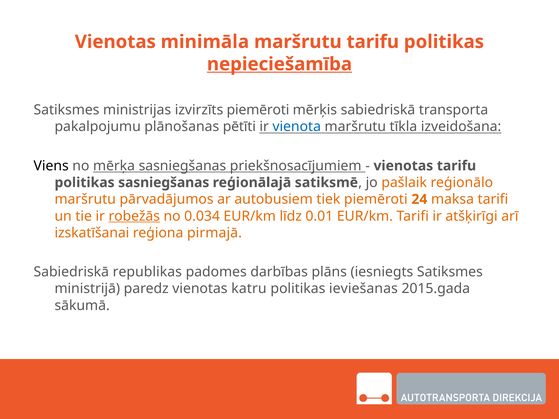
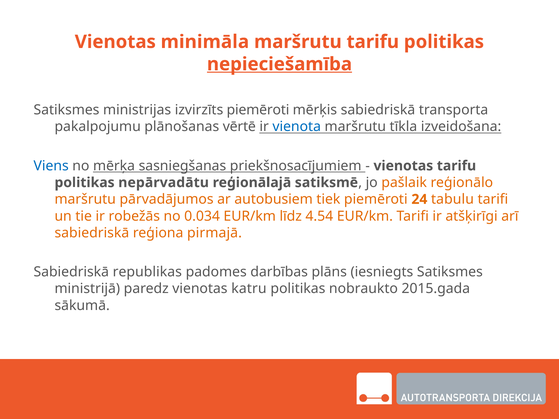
pētīti: pētīti -> vērtē (239, 127)
Viens colour: black -> blue (51, 166)
politikas sasniegšanas: sasniegšanas -> nepārvadātu (164, 183)
maksa: maksa -> tabulu (452, 199)
robežās underline: present -> none (134, 216)
0.01: 0.01 -> 4.54 (319, 216)
izskatīšanai: izskatīšanai -> sabiedriskā (92, 233)
ieviešanas: ieviešanas -> nobraukto (363, 289)
